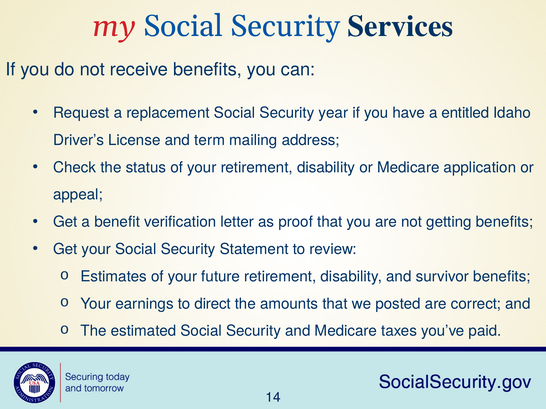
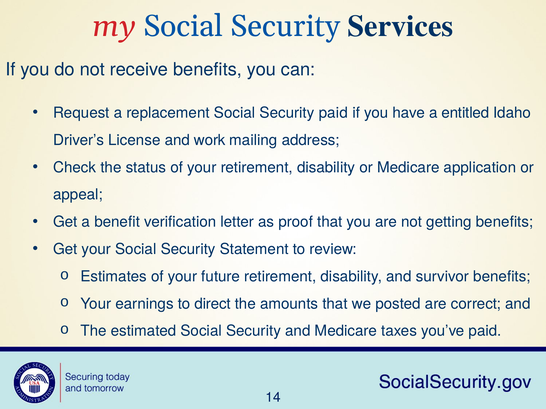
Security year: year -> paid (333, 113)
term: term -> work (210, 140)
